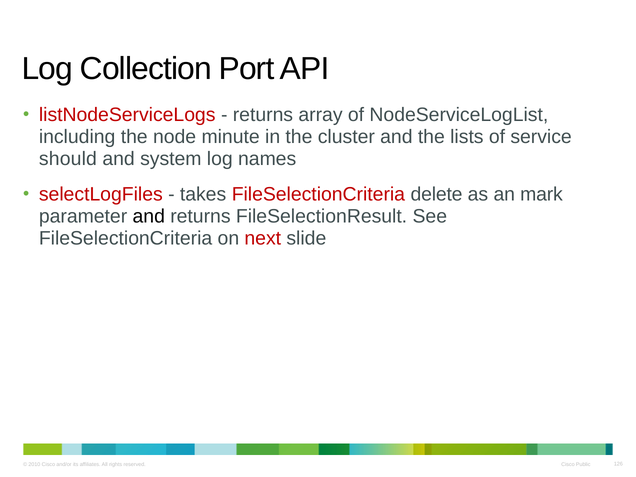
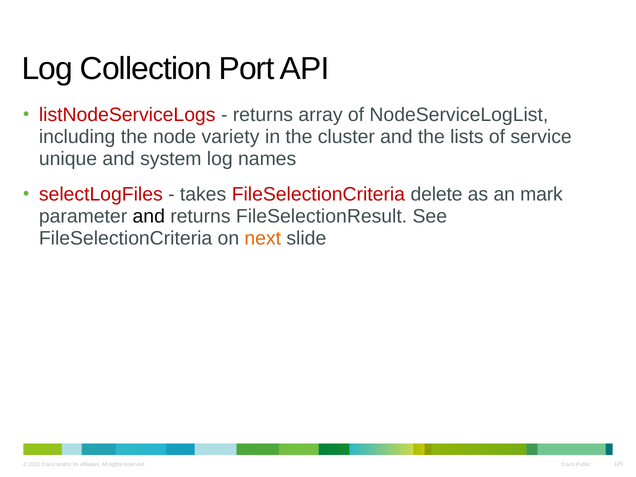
minute: minute -> variety (231, 137)
should: should -> unique (68, 159)
next colour: red -> orange (263, 238)
